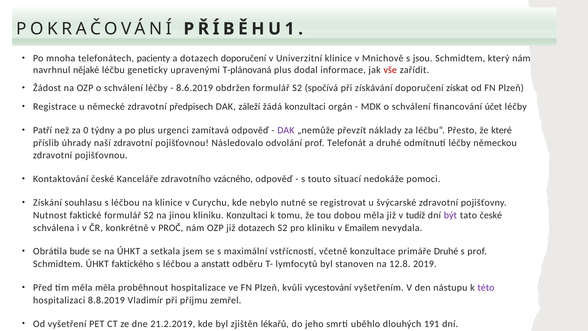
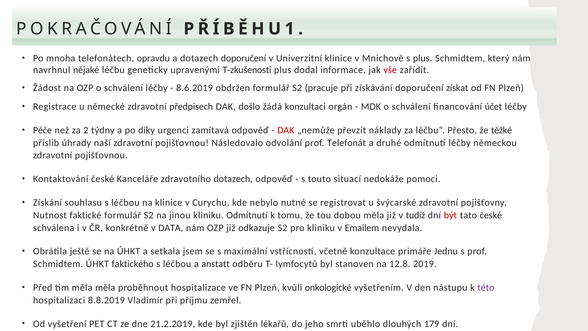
pacienty: pacienty -> opravdu (153, 58)
s jsou: jsou -> plus (423, 58)
T-plánovaná: T-plánovaná -> T-zkušenosti (247, 70)
spočívá: spočívá -> pracuje (321, 88)
záleží: záleží -> došlo (249, 107)
Patří: Patří -> Péče (43, 130)
0: 0 -> 2 (86, 130)
po plus: plus -> díky (146, 130)
DAK colour: purple -> red (286, 130)
které: které -> těžké (502, 130)
zdravotního vzácného: vzácného -> dotazech (233, 179)
kliniku Konzultaci: Konzultaci -> Odmítnutí (247, 215)
být colour: purple -> red (450, 215)
PROČ: PROČ -> DATA (171, 228)
již dotazech: dotazech -> odkazuje (257, 228)
bude: bude -> ještě (80, 251)
primáře Druhé: Druhé -> Jednu (446, 251)
vycestování: vycestování -> onkologické (328, 287)
191: 191 -> 179 (432, 324)
